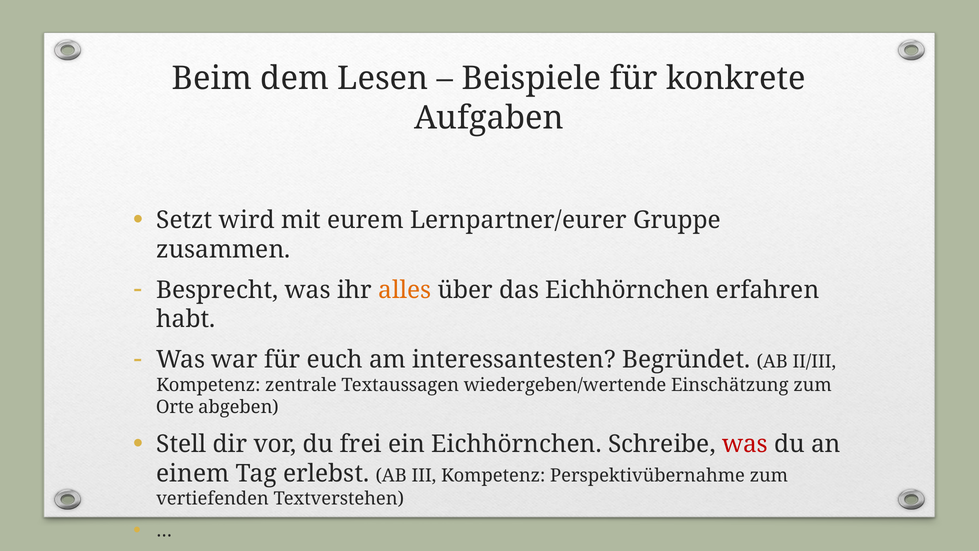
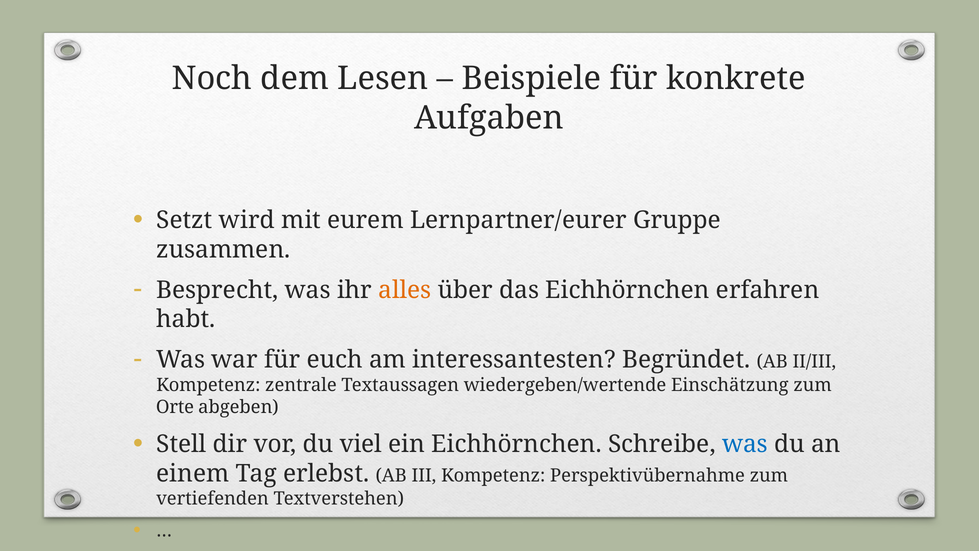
Beim: Beim -> Noch (212, 79)
frei: frei -> viel (361, 444)
was colour: red -> blue (745, 444)
